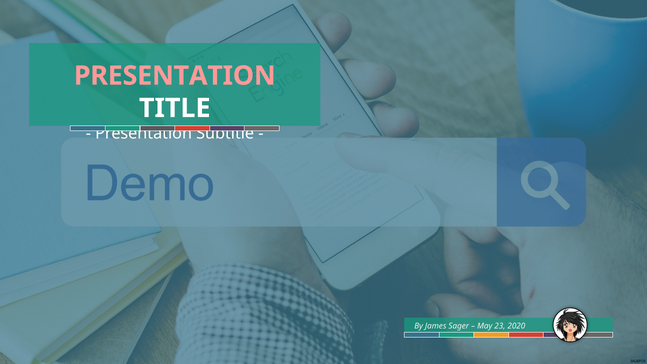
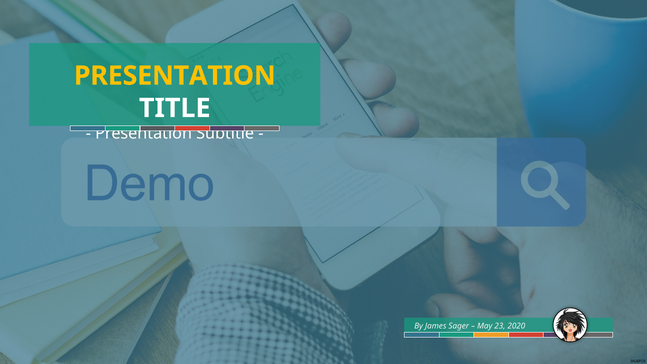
PRESENTATION colour: pink -> yellow (175, 76)
